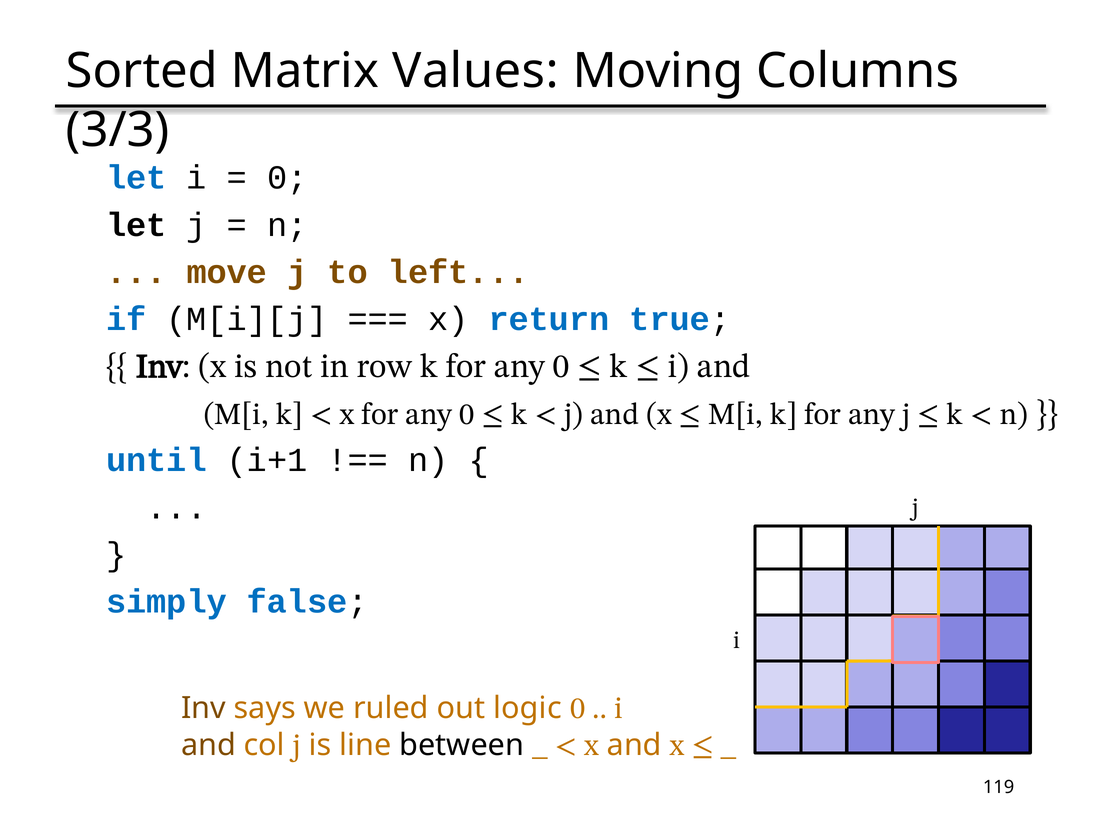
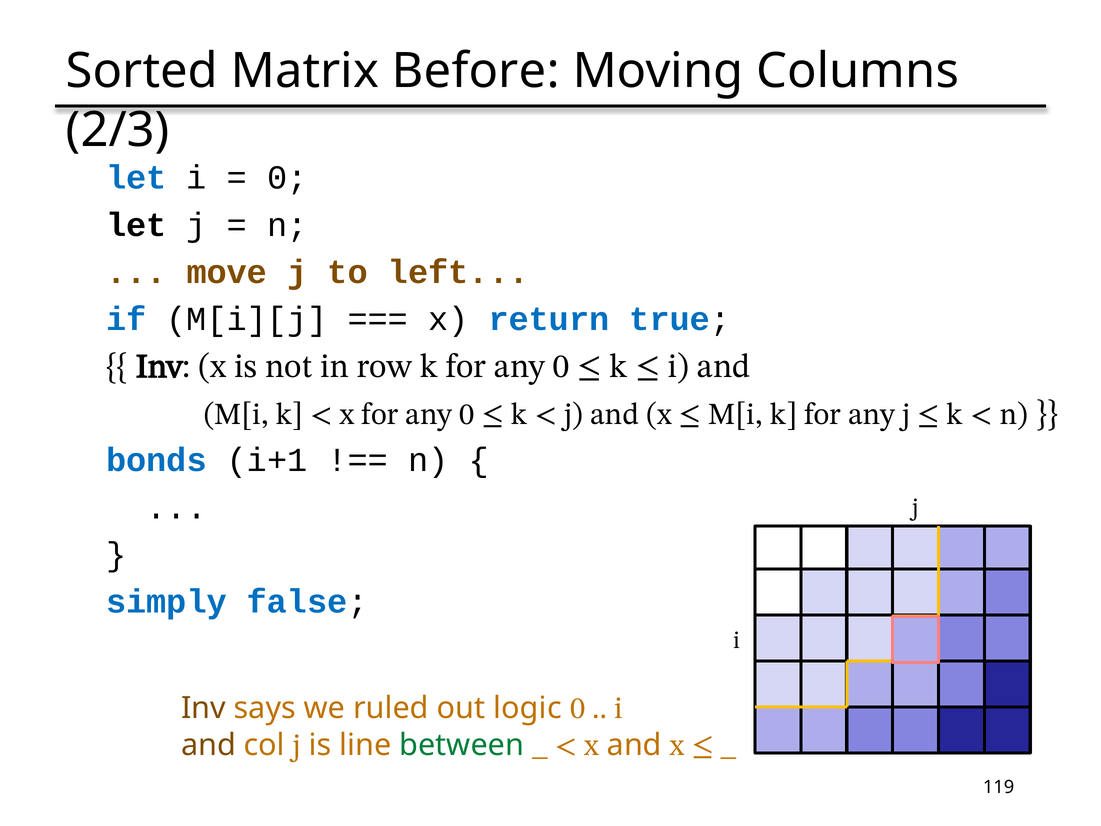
Values: Values -> Before (476, 71)
3/3: 3/3 -> 2/3 (118, 130)
until: until -> bonds (156, 460)
between colour: black -> green (462, 745)
